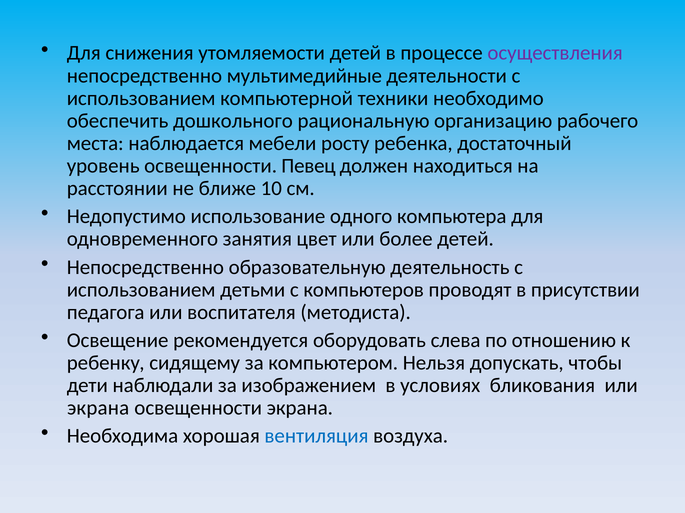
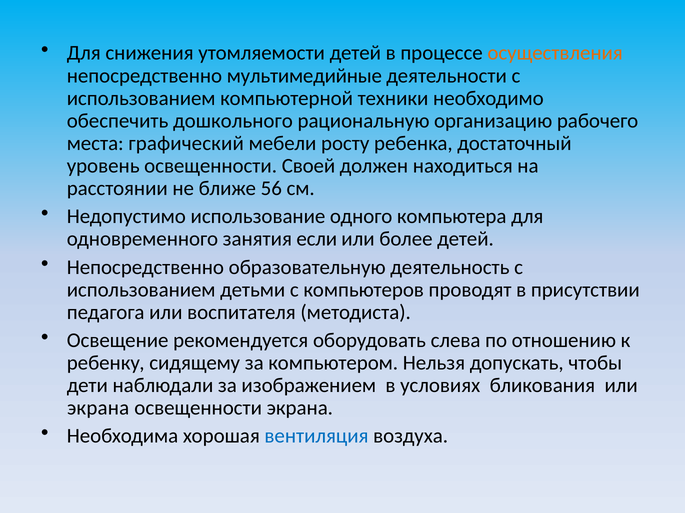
осуществления colour: purple -> orange (555, 53)
наблюдается: наблюдается -> графический (186, 144)
Певец: Певец -> Своей (308, 166)
10: 10 -> 56 (271, 189)
цвет: цвет -> если (317, 239)
